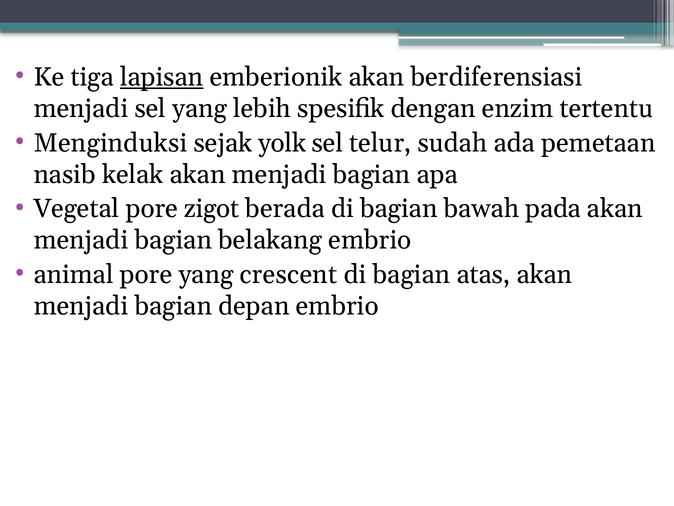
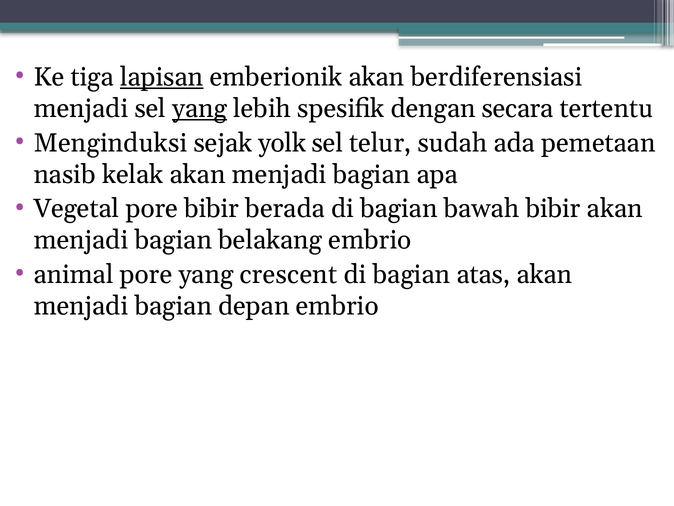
yang underline: none -> present (200, 109)
enzim: enzim -> secara (518, 109)
pore zigot: zigot -> bibir (212, 209)
bawah pada: pada -> bibir (553, 209)
